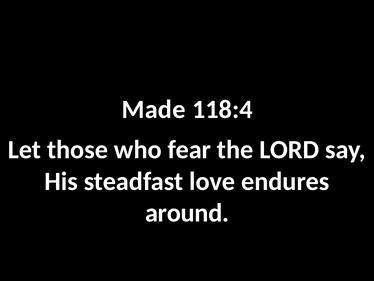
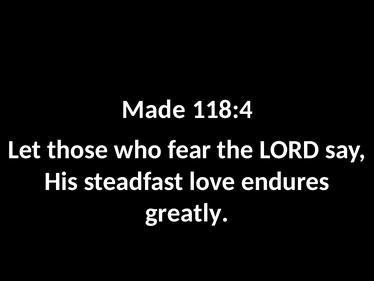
around: around -> greatly (187, 213)
